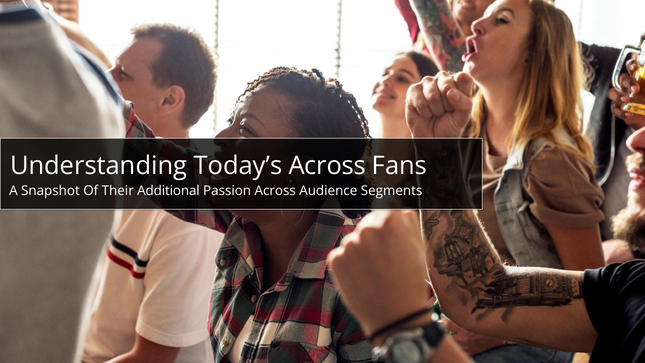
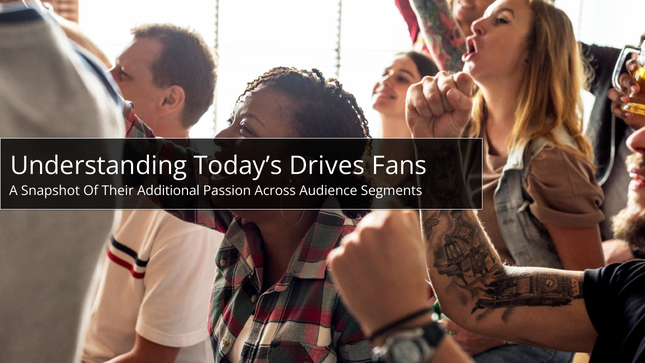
Today’s Across: Across -> Drives (327, 166)
